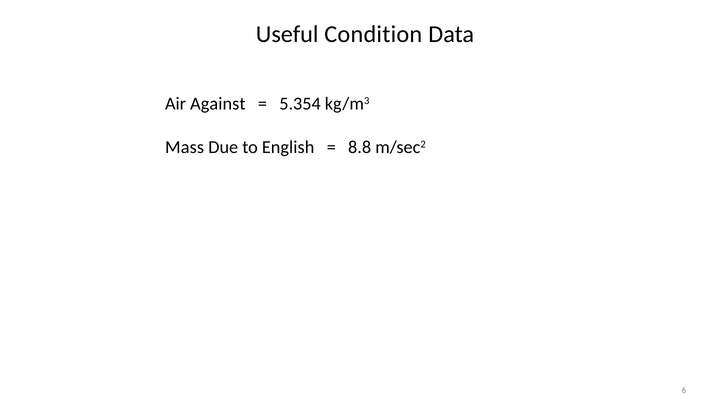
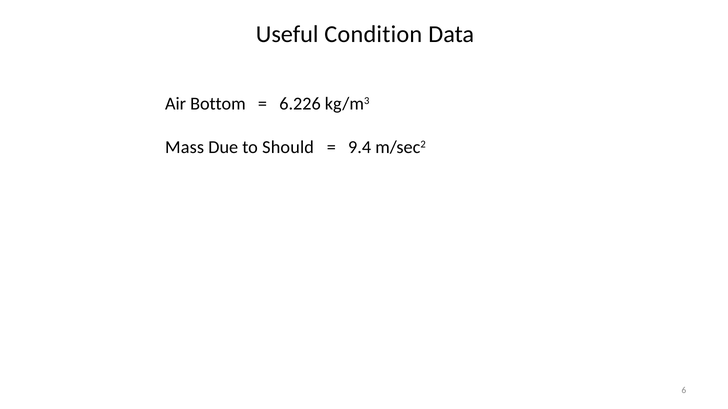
Against: Against -> Bottom (218, 104)
5.354: 5.354 -> 6.226 (300, 104)
English: English -> Should (288, 148)
8.8: 8.8 -> 9.4 (360, 148)
